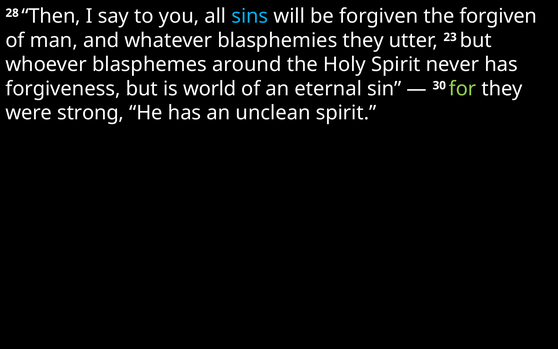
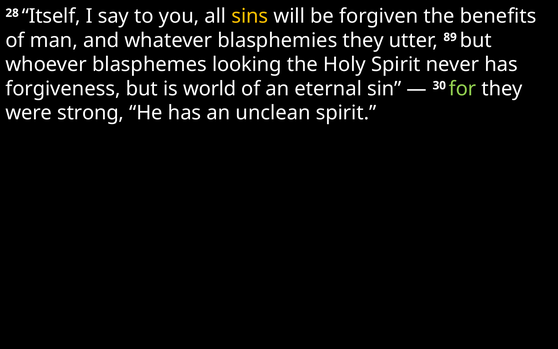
Then: Then -> Itself (51, 16)
sins colour: light blue -> yellow (250, 16)
the forgiven: forgiven -> benefits (498, 16)
23: 23 -> 89 (450, 37)
around: around -> looking (247, 65)
